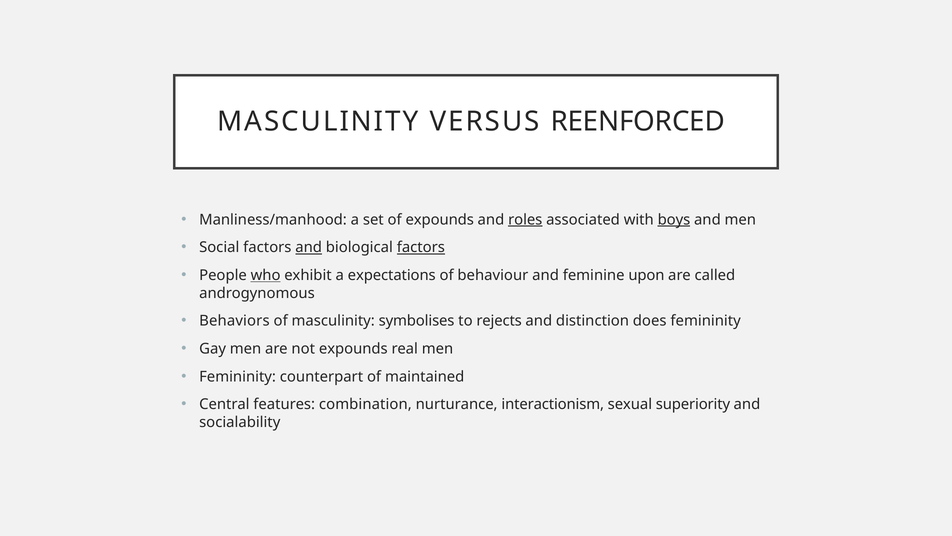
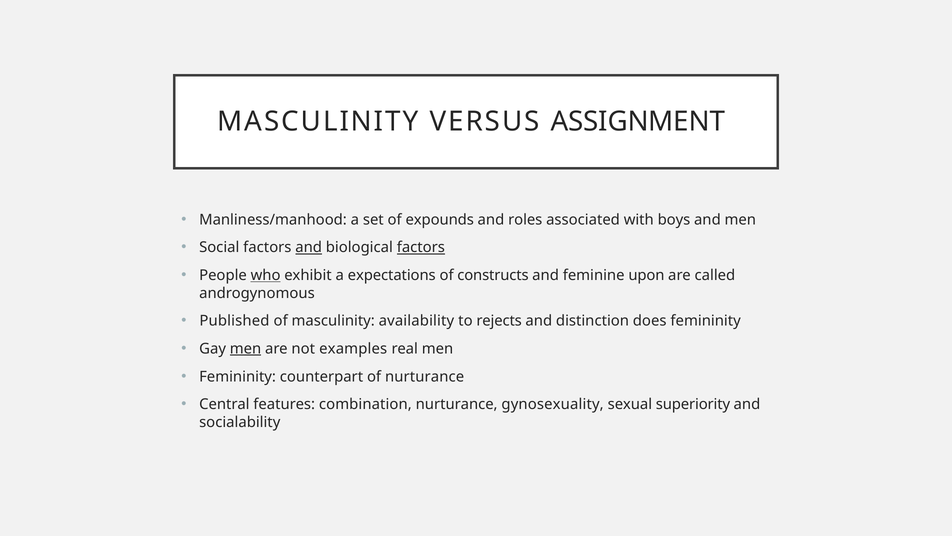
REENFORCED: REENFORCED -> ASSIGNMENT (638, 122)
roles underline: present -> none (525, 220)
boys underline: present -> none (674, 220)
behaviour: behaviour -> constructs (493, 275)
Behaviors: Behaviors -> Published (234, 321)
symbolises: symbolises -> availability (416, 321)
men underline: none -> present (246, 348)
not expounds: expounds -> examples (353, 348)
of maintained: maintained -> nurturance (425, 376)
interactionism: interactionism -> gynosexuality (553, 404)
